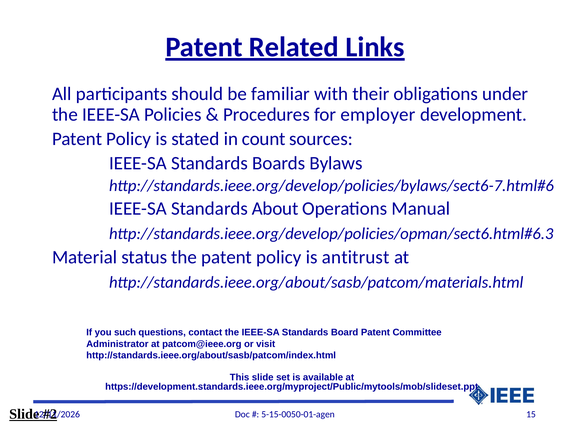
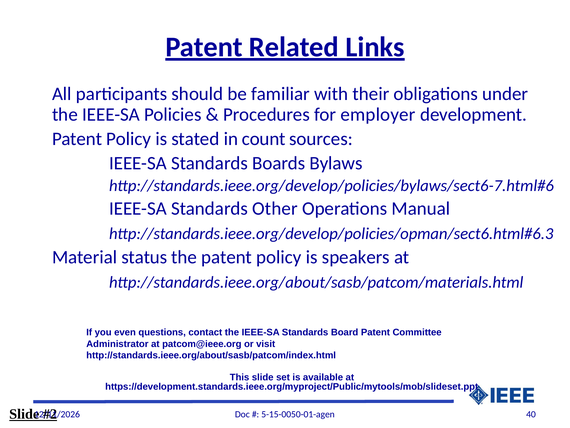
About: About -> Other (275, 208)
antitrust: antitrust -> speakers (356, 257)
such: such -> even (125, 332)
15: 15 -> 40 (531, 414)
